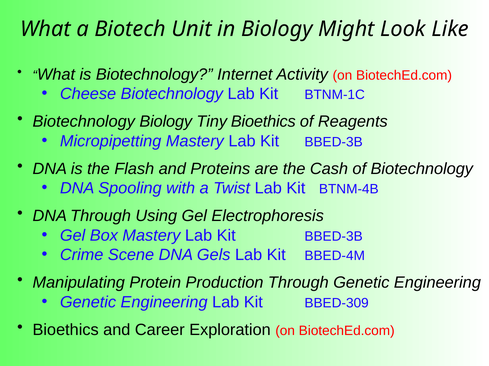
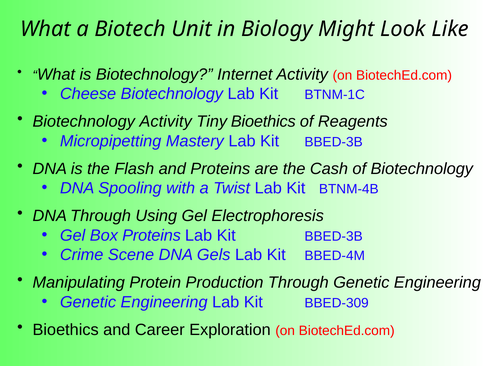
Biotechnology Biology: Biology -> Activity (166, 122)
Box Mastery: Mastery -> Proteins (152, 236)
